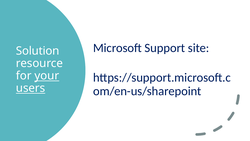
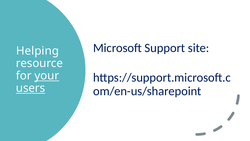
Solution: Solution -> Helping (38, 51)
